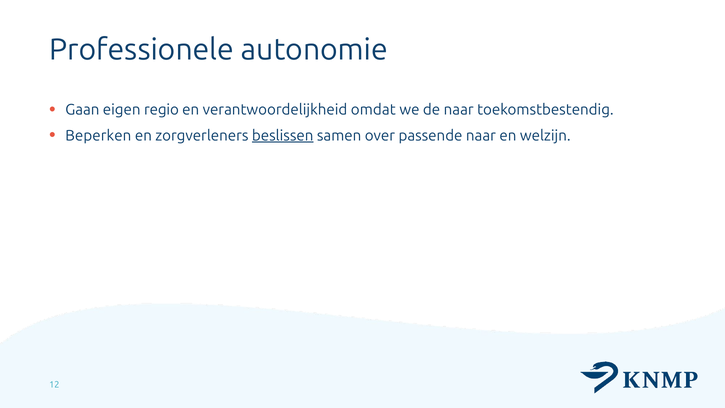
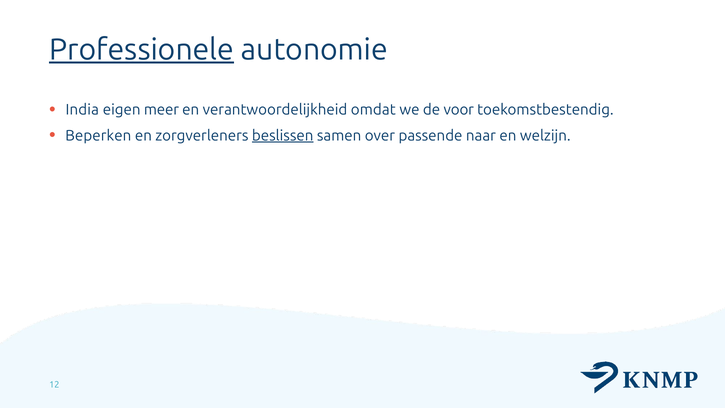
Professionele underline: none -> present (142, 50)
Gaan: Gaan -> India (82, 110)
regio: regio -> meer (161, 110)
de naar: naar -> voor (459, 110)
